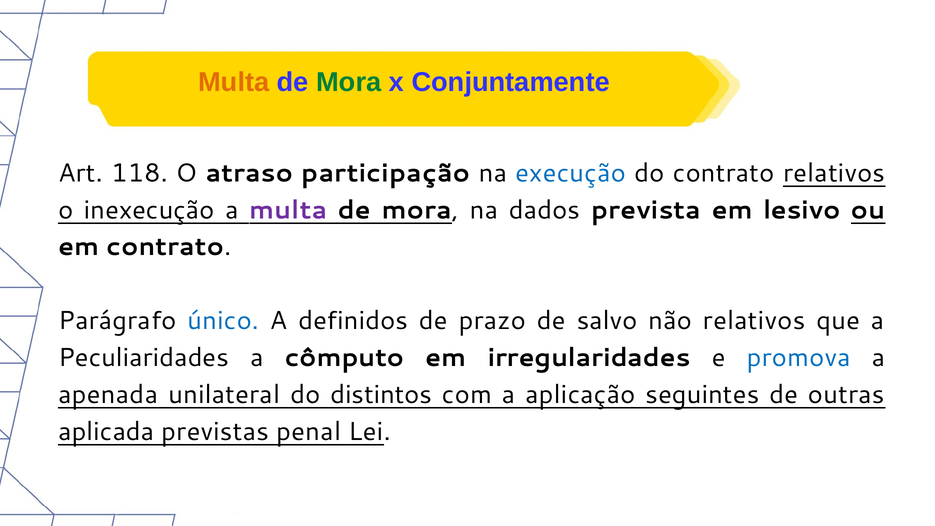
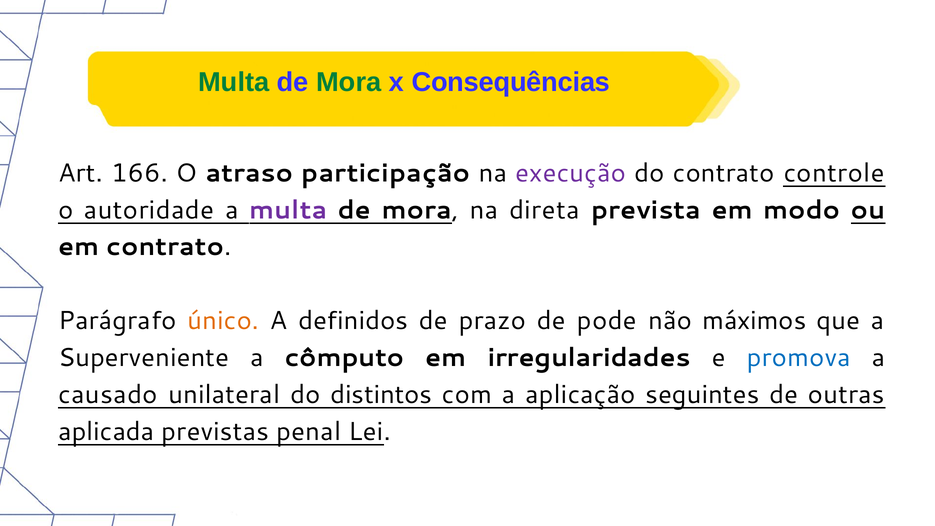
Multa colour: orange -> green (234, 82)
Conjuntamente: Conjuntamente -> Consequências (511, 82)
118: 118 -> 166 (139, 173)
execução colour: blue -> purple (571, 173)
contrato relativos: relativos -> controle (834, 173)
inexecução: inexecução -> autoridade (149, 210)
dados: dados -> direta (544, 210)
lesivo: lesivo -> modo (802, 210)
único colour: blue -> orange (223, 321)
salvo: salvo -> pode (607, 321)
não relativos: relativos -> máximos (754, 321)
Peculiaridades: Peculiaridades -> Superveniente (144, 358)
apenada: apenada -> causado (108, 395)
